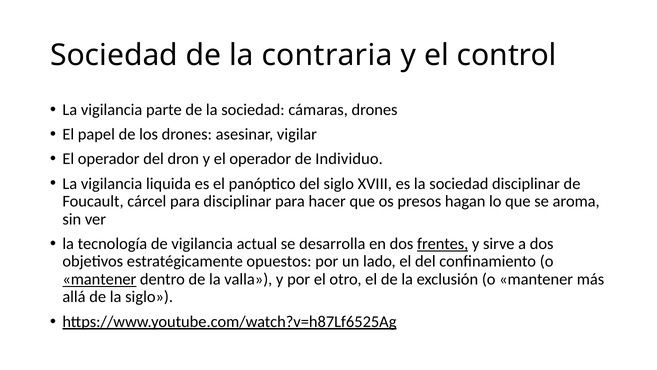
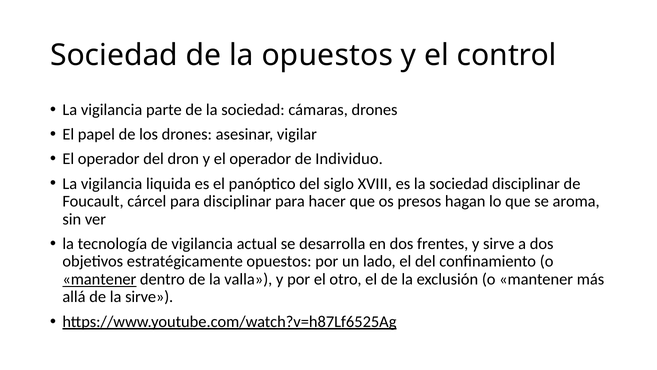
la contraria: contraria -> opuestos (327, 55)
frentes underline: present -> none (443, 243)
la siglo: siglo -> sirve (149, 297)
